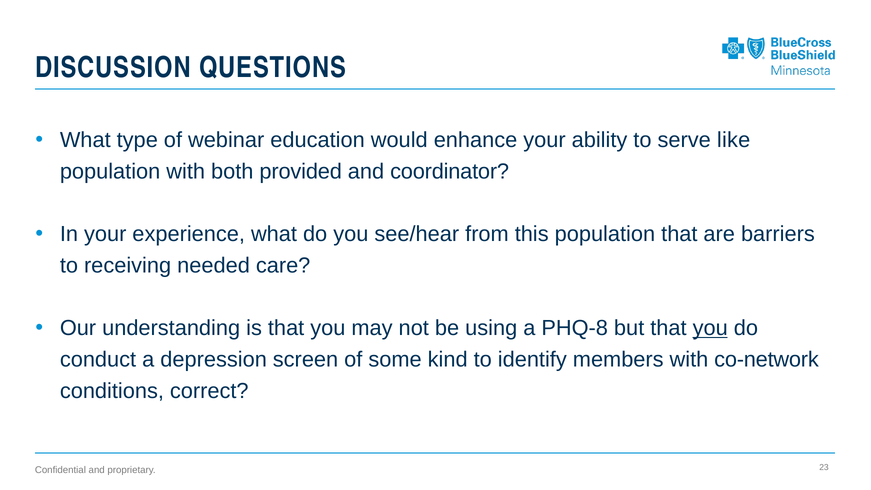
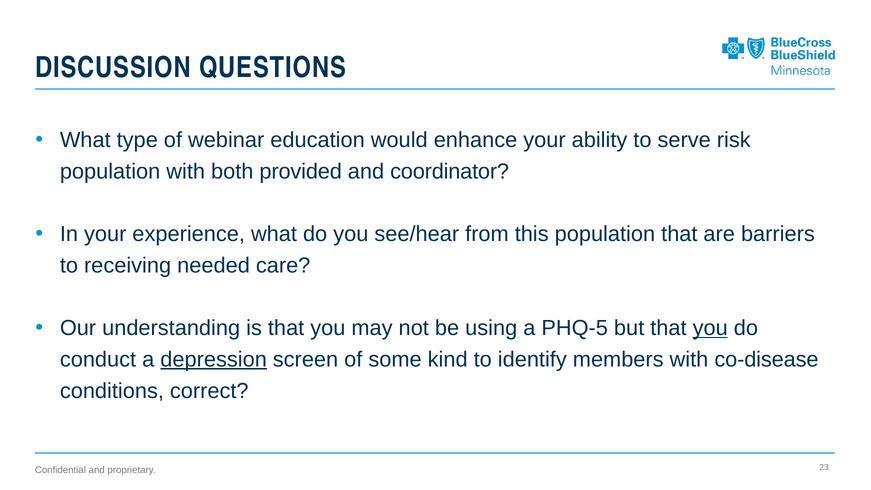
like: like -> risk (734, 140)
PHQ-8: PHQ-8 -> PHQ-5 (575, 328)
depression underline: none -> present (214, 359)
co-network: co-network -> co-disease (766, 359)
